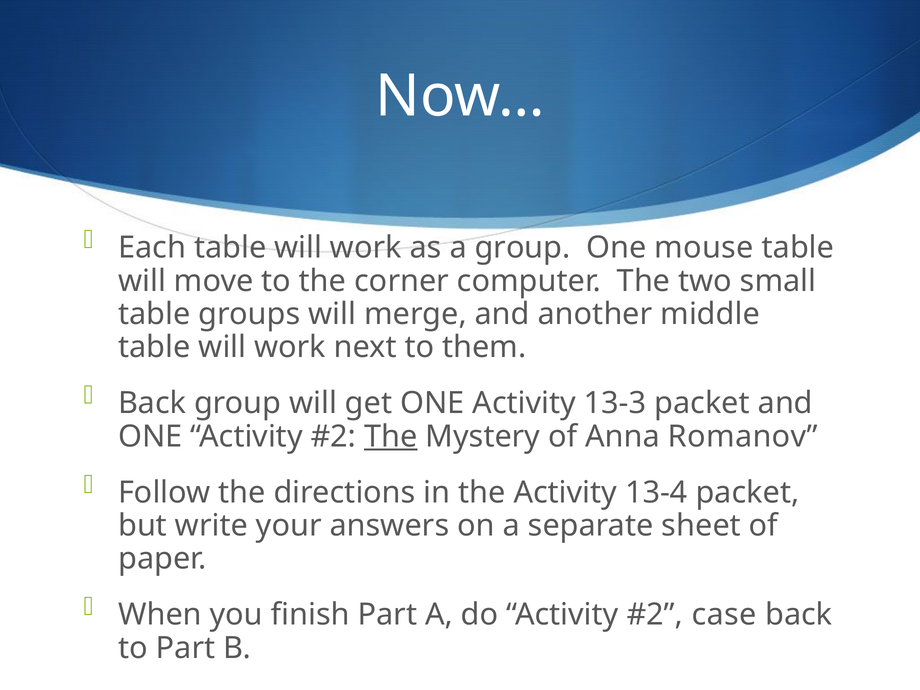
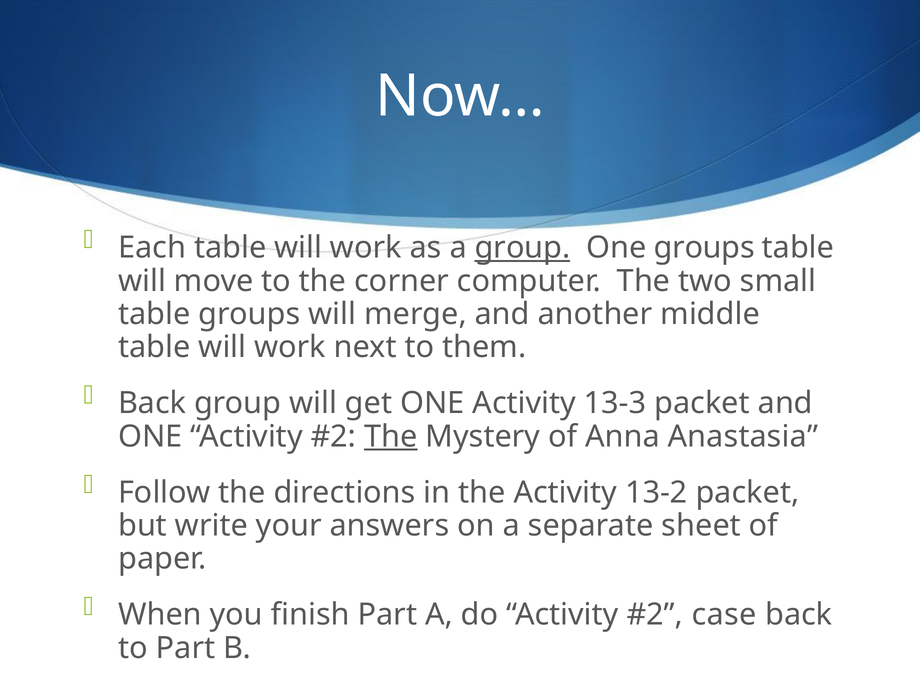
group underline: none -> present (522, 248)
One mouse: mouse -> groups (704, 248)
Romanov: Romanov -> Anastasia (743, 436)
13-4: 13-4 -> 13-2 (656, 493)
